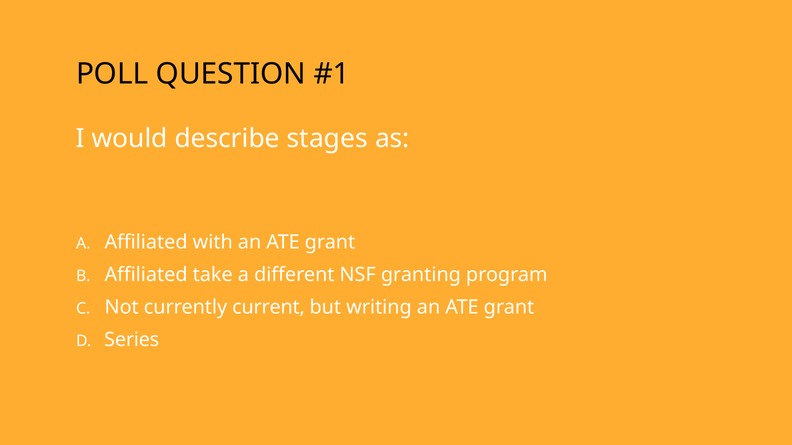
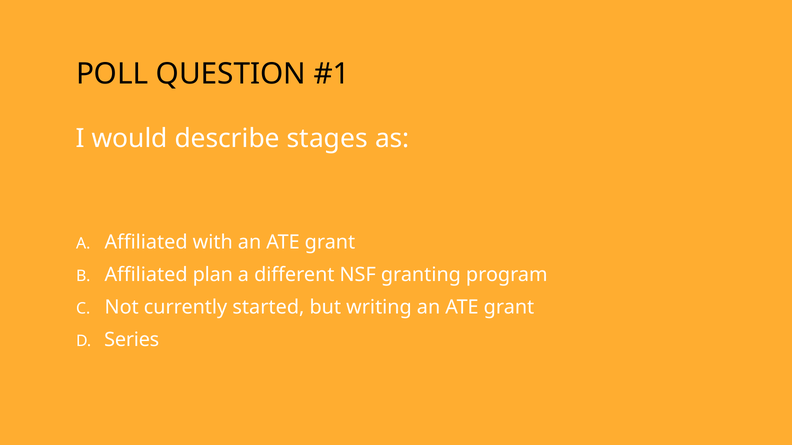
take: take -> plan (213, 275)
current: current -> started (268, 308)
